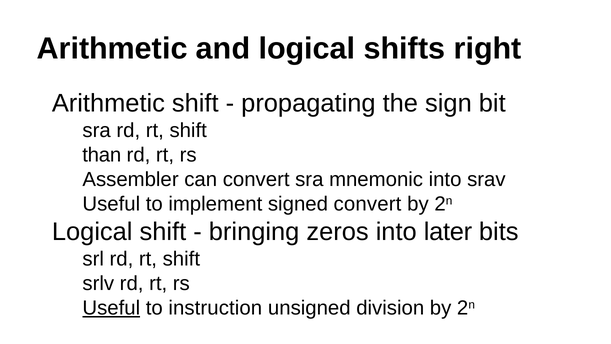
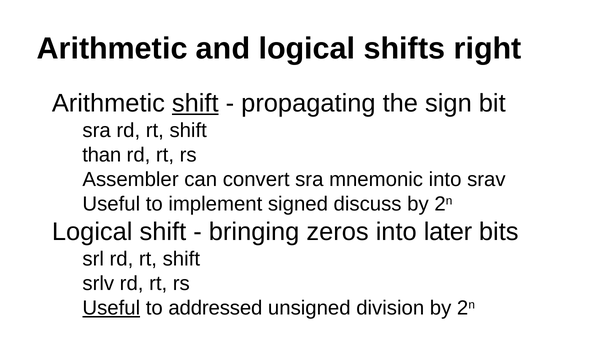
shift underline: none -> present (195, 103)
signed convert: convert -> discuss (368, 204)
instruction: instruction -> addressed (215, 308)
